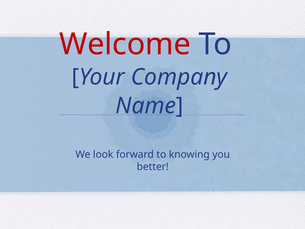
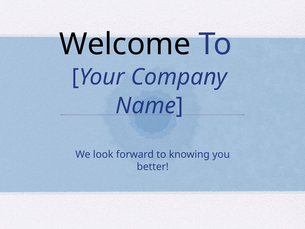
Welcome colour: red -> black (125, 44)
